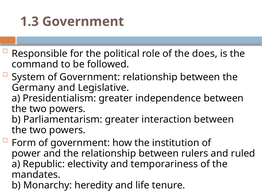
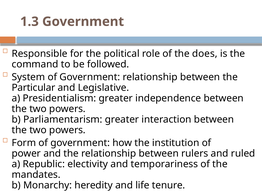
Germany: Germany -> Particular (33, 88)
